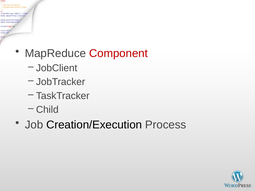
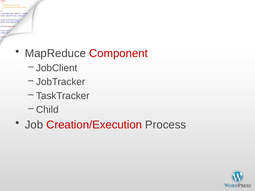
Creation/Execution colour: black -> red (94, 125)
